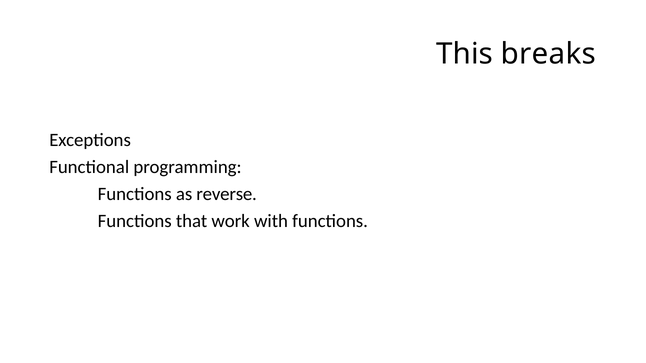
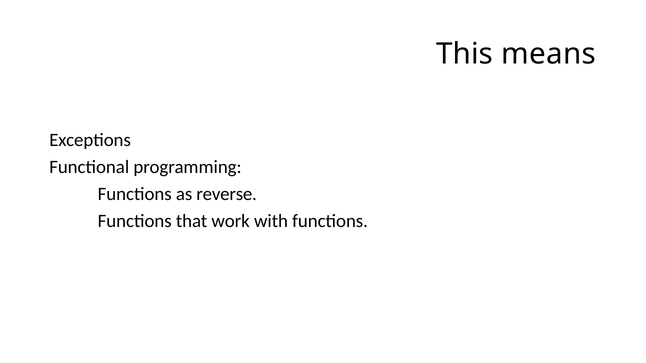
breaks: breaks -> means (548, 54)
